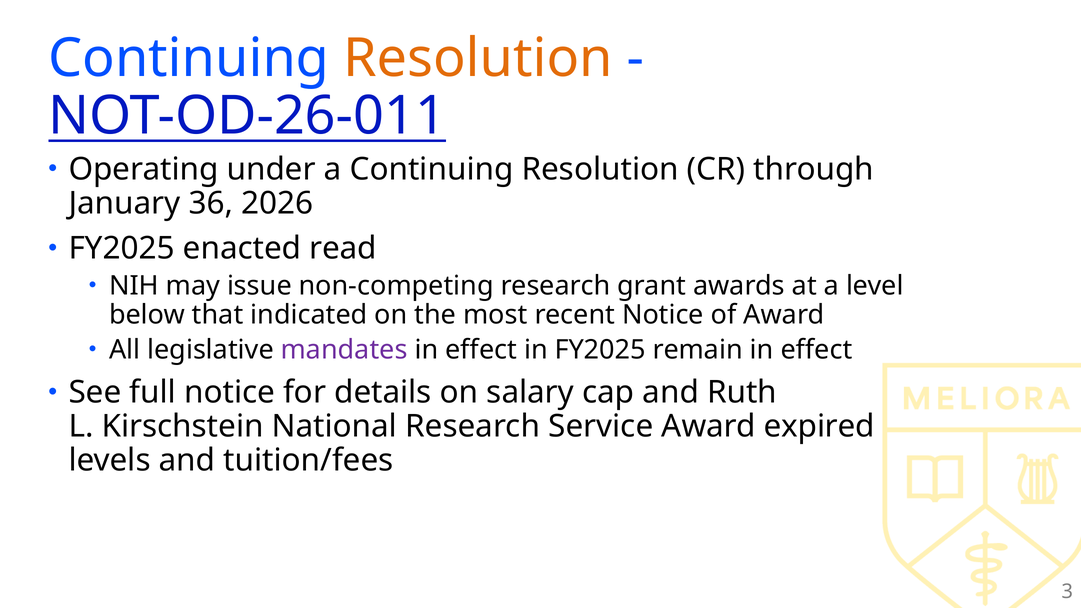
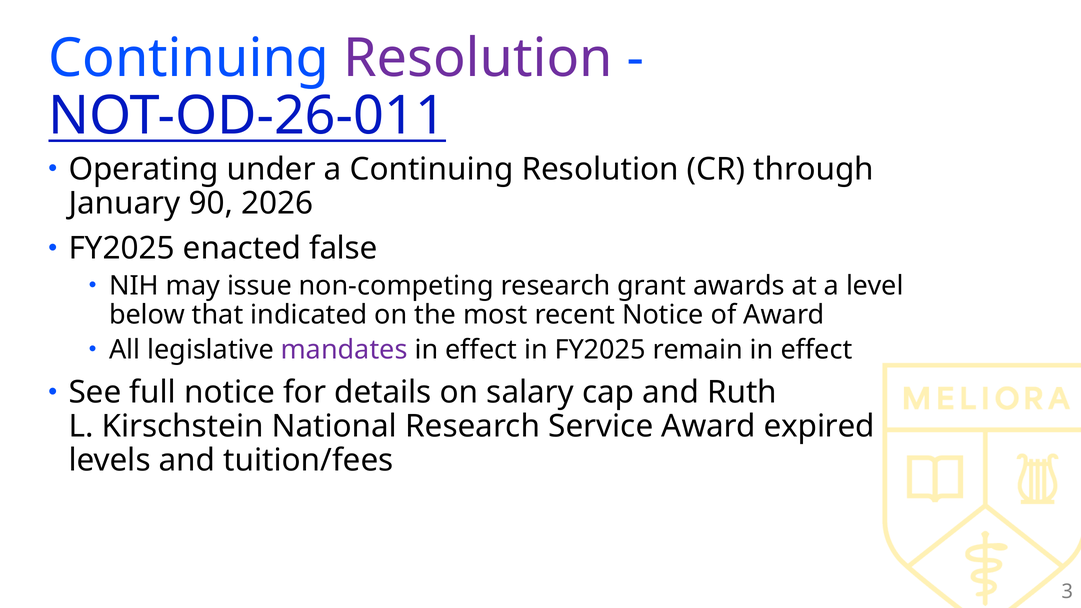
Resolution colour: orange -> purple (478, 59)
36: 36 -> 90 (211, 203)
read: read -> false (343, 249)
